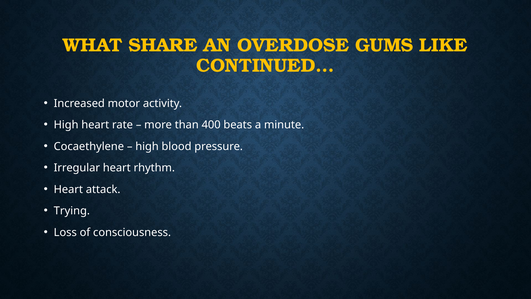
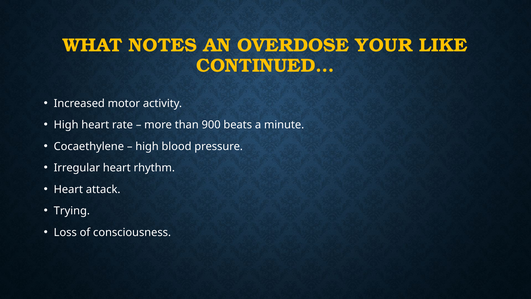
SHARE: SHARE -> NOTES (163, 45)
GUMS: GUMS -> YOUR (384, 45)
400: 400 -> 900 (211, 125)
